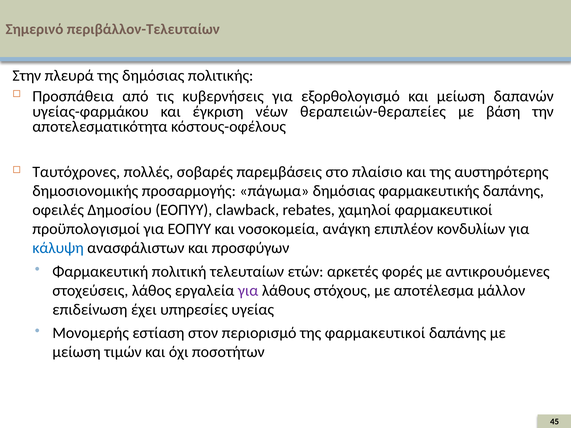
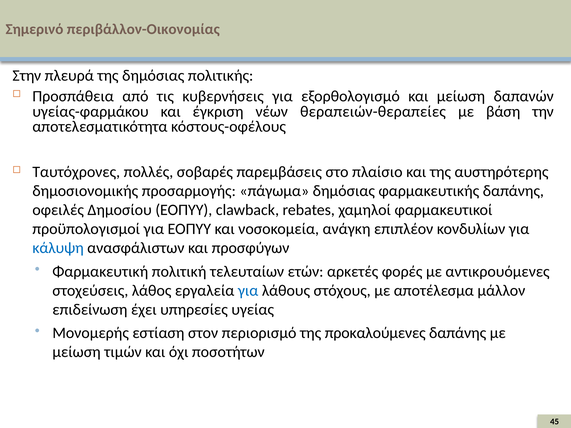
περιβάλλον-Τελευταίων: περιβάλλον-Τελευταίων -> περιβάλλον-Οικονομίας (143, 29)
για colour: purple -> blue (248, 291)
της φαρμακευτικοί: φαρμακευτικοί -> προκαλούμενες (375, 333)
